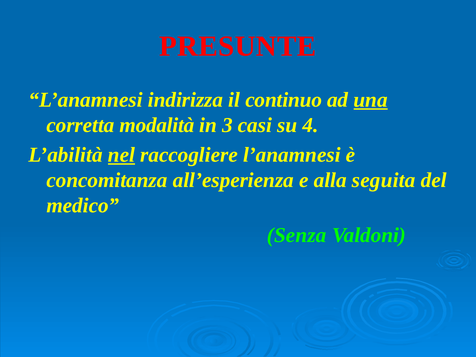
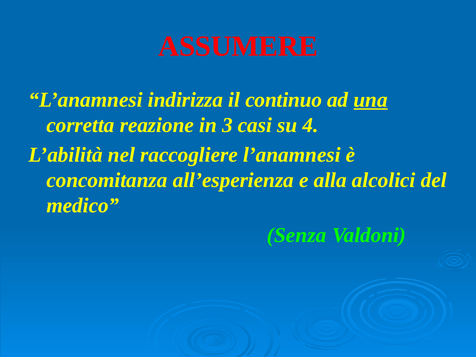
PRESUNTE: PRESUNTE -> ASSUMERE (238, 46)
modalità: modalità -> reazione (157, 125)
nel underline: present -> none (121, 155)
seguita: seguita -> alcolici (384, 180)
